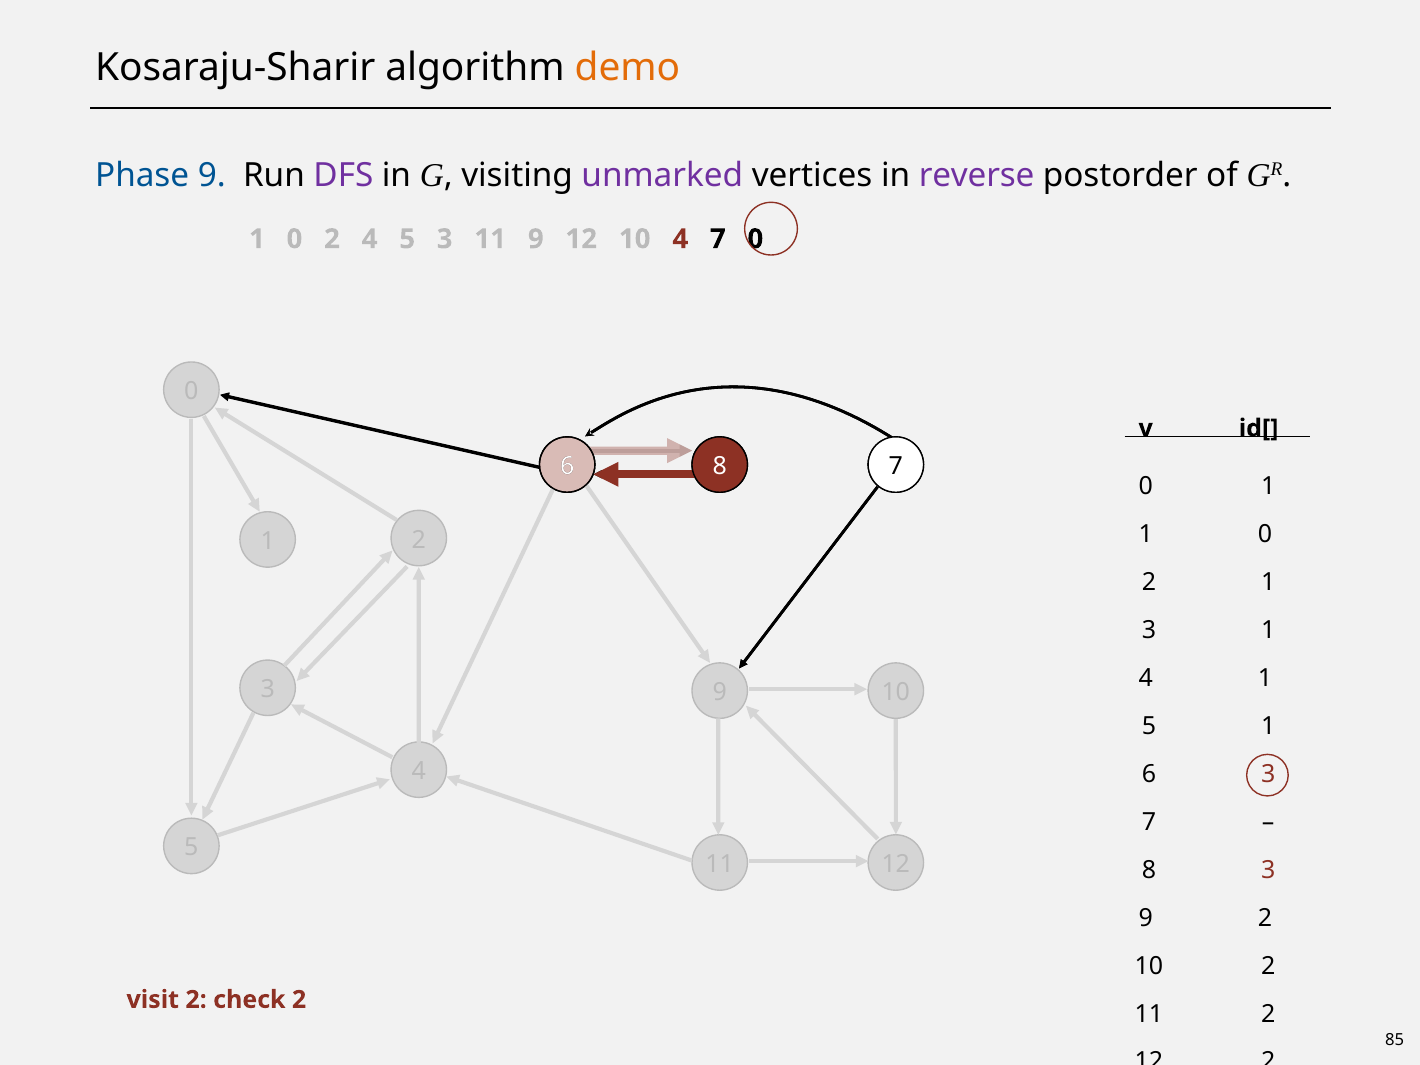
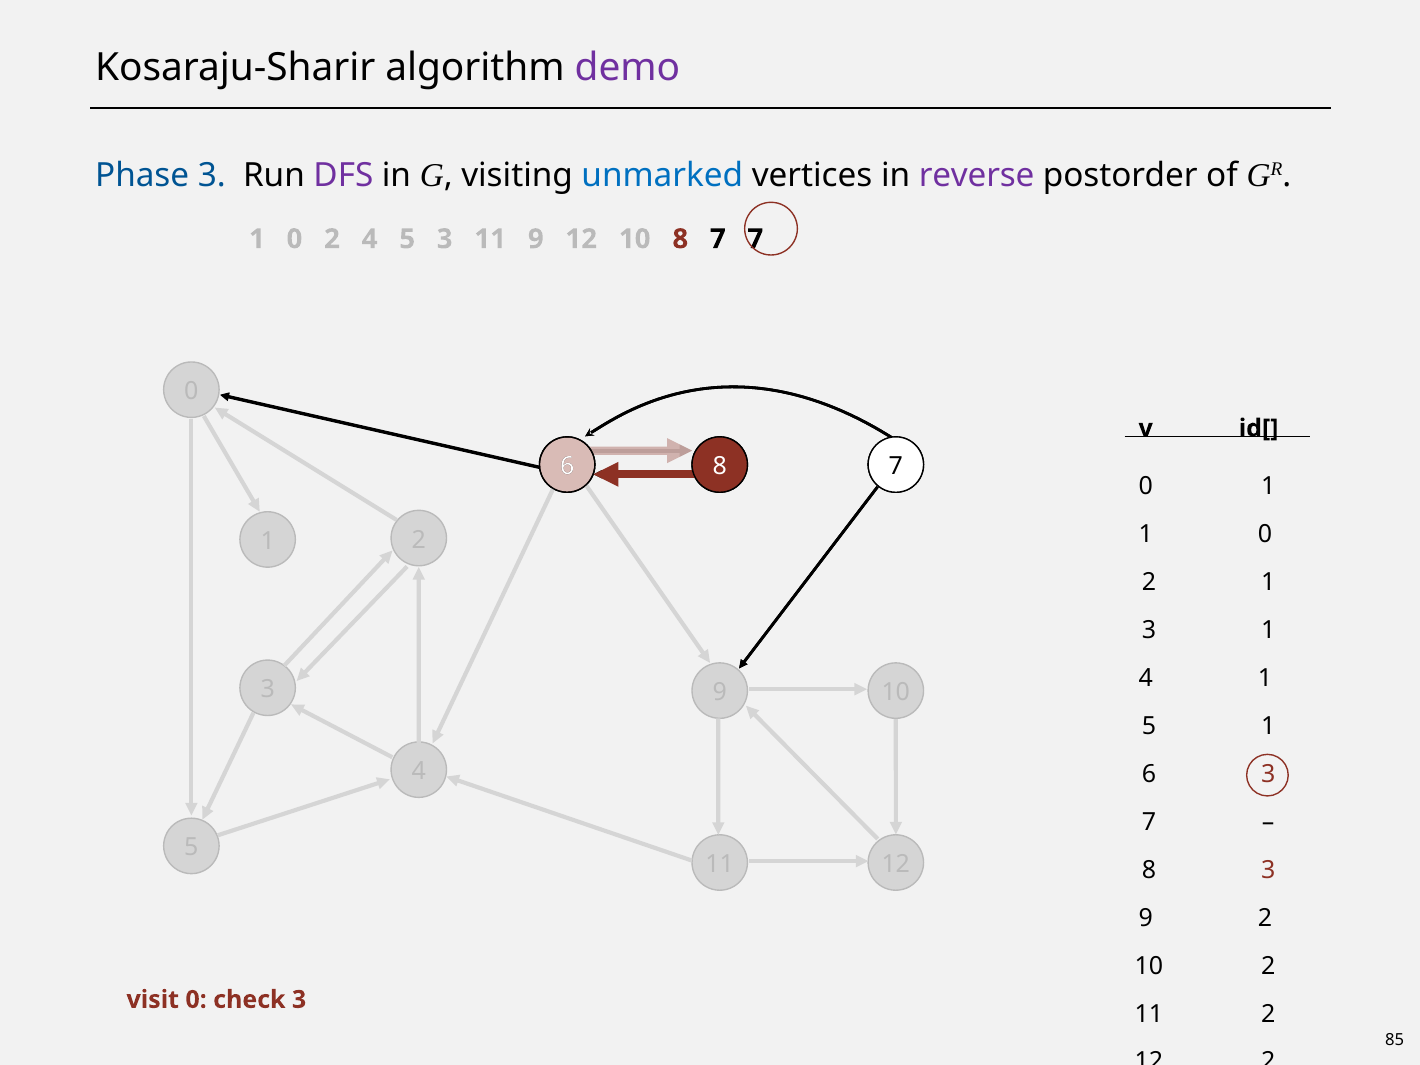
demo colour: orange -> purple (627, 68)
Phase 9: 9 -> 3 (212, 175)
unmarked colour: purple -> blue (662, 175)
10 4: 4 -> 8 (680, 239)
7 0: 0 -> 7 (755, 239)
visit 2: 2 -> 0 (196, 1000)
check 2: 2 -> 3 (299, 1000)
